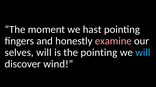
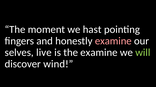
selves will: will -> live (44, 53)
the pointing: pointing -> examine (99, 53)
will colour: light blue -> light green (143, 53)
